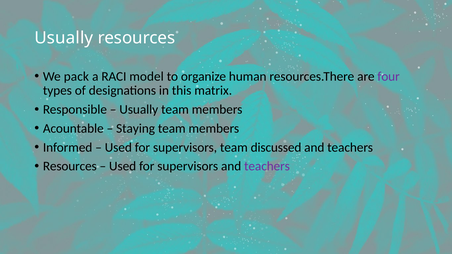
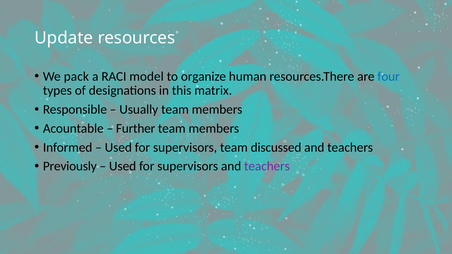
Usually: Usually -> Update (64, 38)
four colour: purple -> blue (389, 76)
Staying: Staying -> Further (136, 129)
Resources: Resources -> Previously (70, 166)
